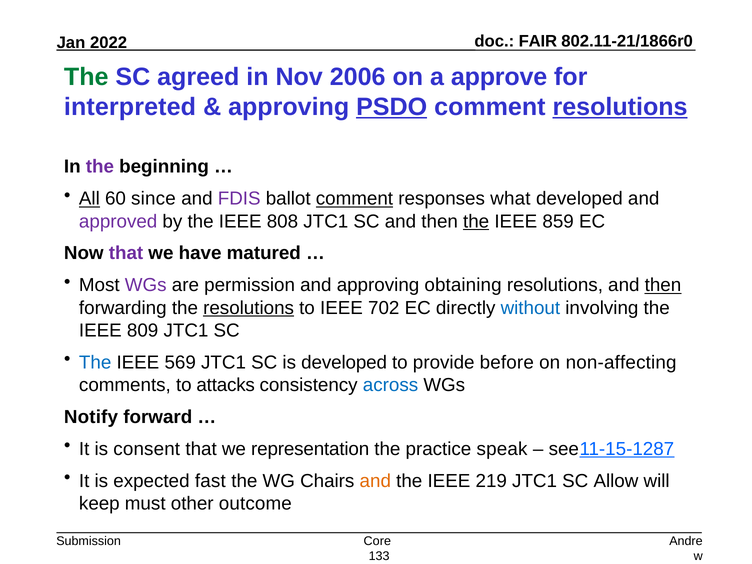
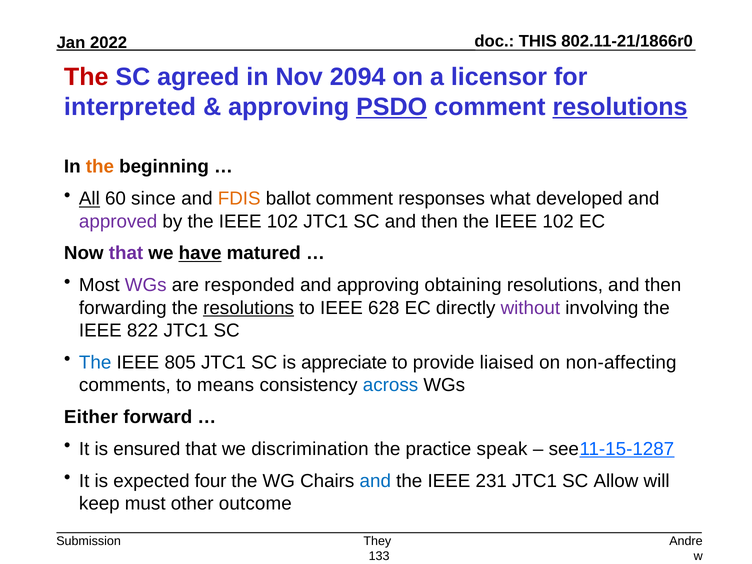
FAIR: FAIR -> THIS (538, 41)
The colour: green -> red (86, 77)
2006: 2006 -> 2094 (358, 77)
approve: approve -> licensor (499, 77)
the colour: purple -> orange (100, 167)
FDIS colour: purple -> orange (239, 199)
comment underline: present -> none (354, 199)
by the IEEE 808: 808 -> 102 (282, 221)
the underline: present -> none (476, 221)
859: 859 -> 102 (558, 221)
have underline: none -> present (200, 253)
permission: permission -> responded (250, 285)
then underline: present -> none (663, 285)
702: 702 -> 628 (384, 308)
without colour: blue -> purple (530, 308)
809: 809 -> 822 (143, 330)
569: 569 -> 805 (180, 362)
is developed: developed -> appreciate (344, 362)
before: before -> liaised (507, 362)
attacks: attacks -> means (225, 385)
Notify: Notify -> Either (91, 417)
consent: consent -> ensured (147, 449)
representation: representation -> discrimination (310, 449)
fast: fast -> four (211, 481)
and colour: orange -> blue (375, 481)
219: 219 -> 231 (491, 481)
Core: Core -> They (377, 541)
